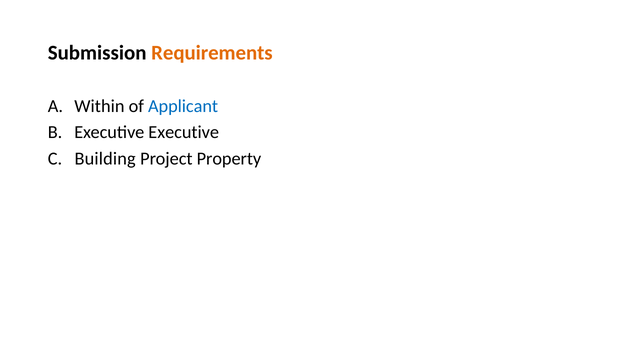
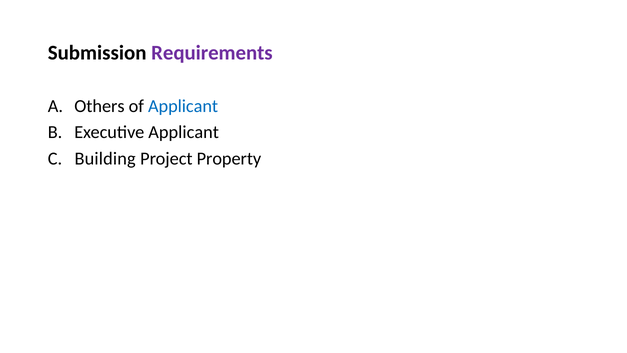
Requirements colour: orange -> purple (212, 53)
Within: Within -> Others (99, 106)
Executive Executive: Executive -> Applicant (184, 132)
